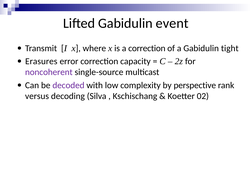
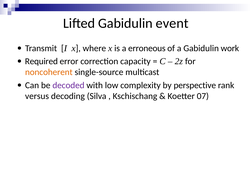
a correction: correction -> erroneous (147, 48)
tight: tight -> work (230, 48)
Erasures: Erasures -> Required (41, 61)
noncoherent colour: purple -> orange (49, 72)
02: 02 -> 07 (203, 96)
